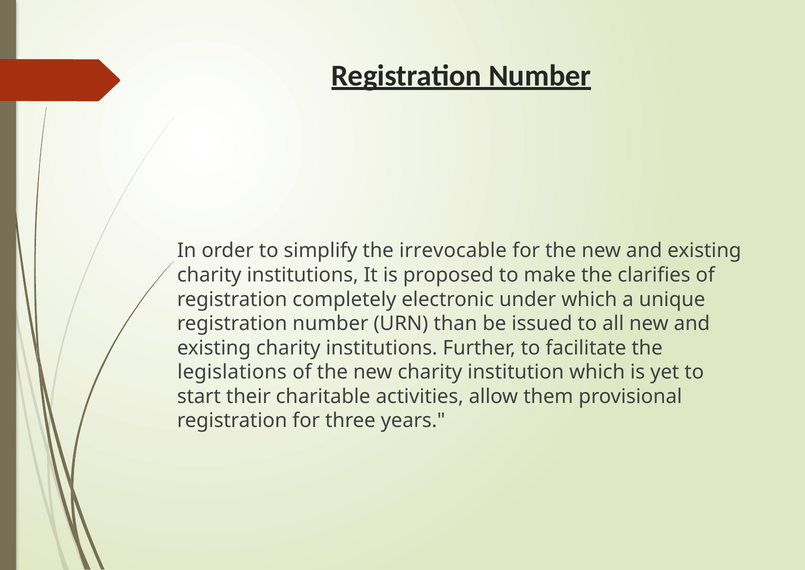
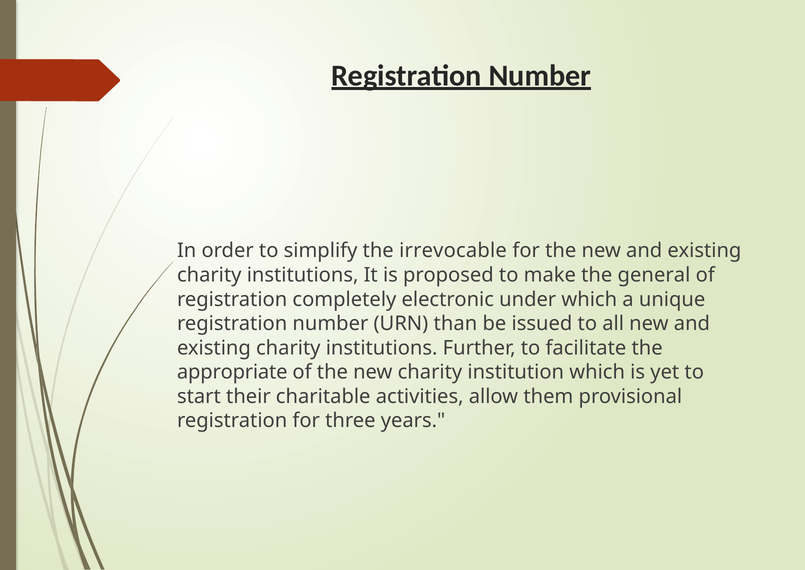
clarifies: clarifies -> general (654, 275)
legislations: legislations -> appropriate (232, 372)
